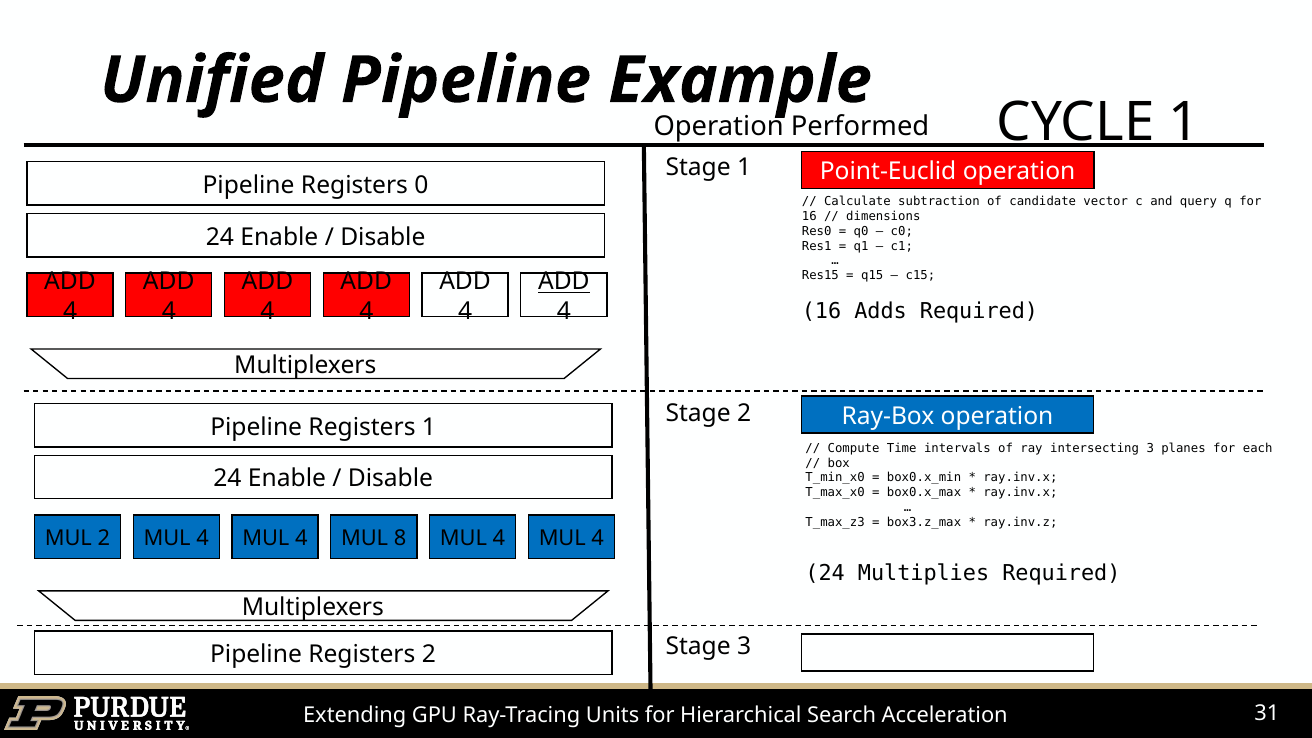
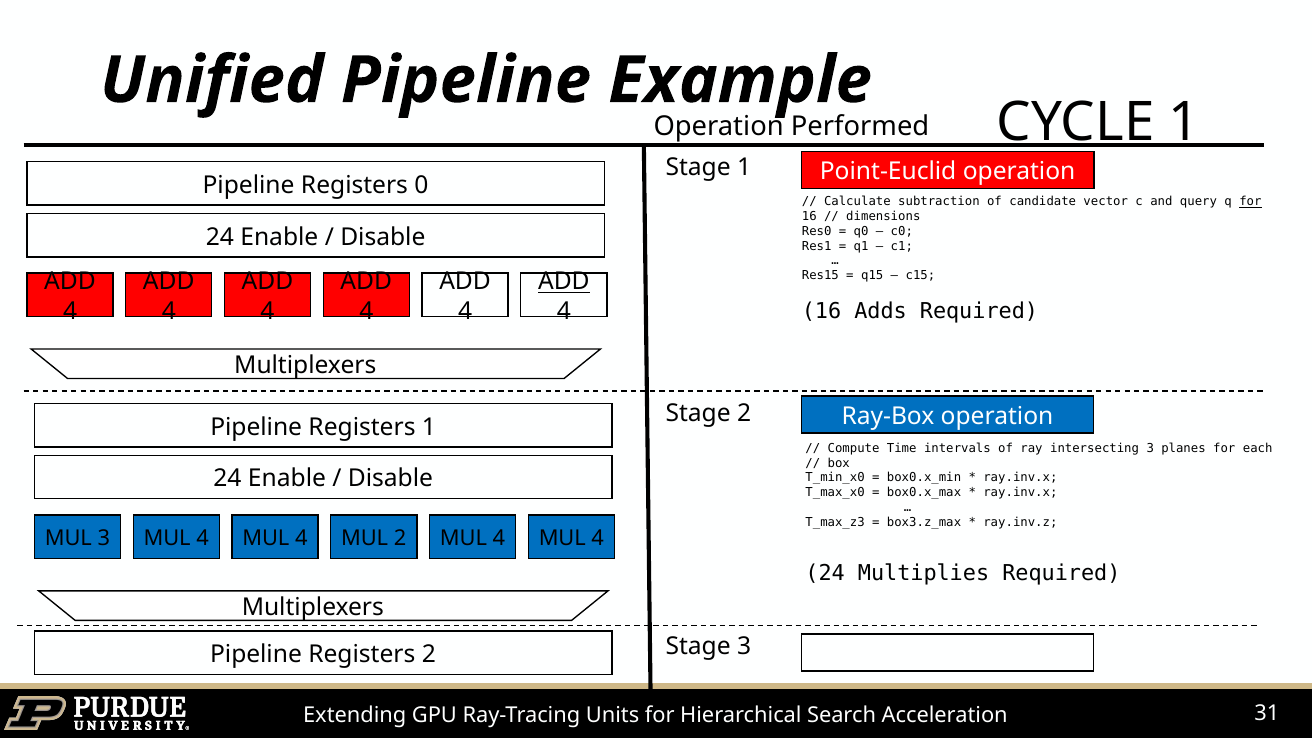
for underline: none -> present (1250, 202)
MUL 2: 2 -> 3 (104, 538)
MUL 8: 8 -> 2 (400, 538)
